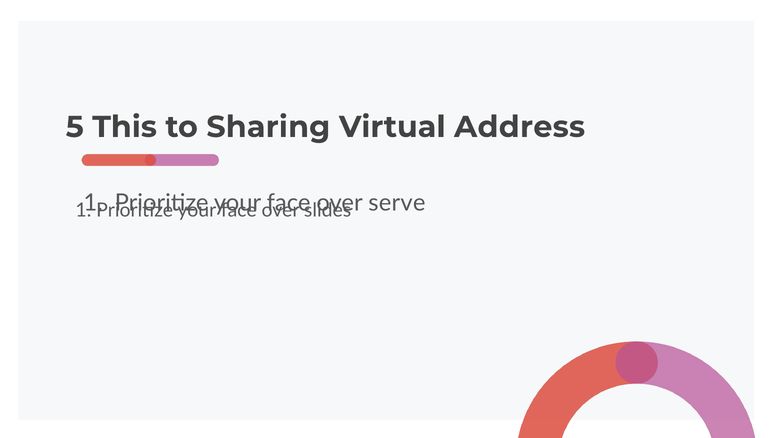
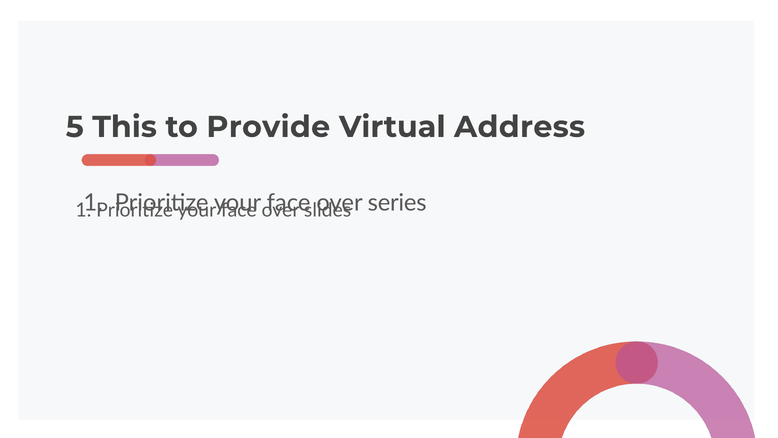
Sharing: Sharing -> Provide (268, 127)
serve: serve -> series (397, 203)
